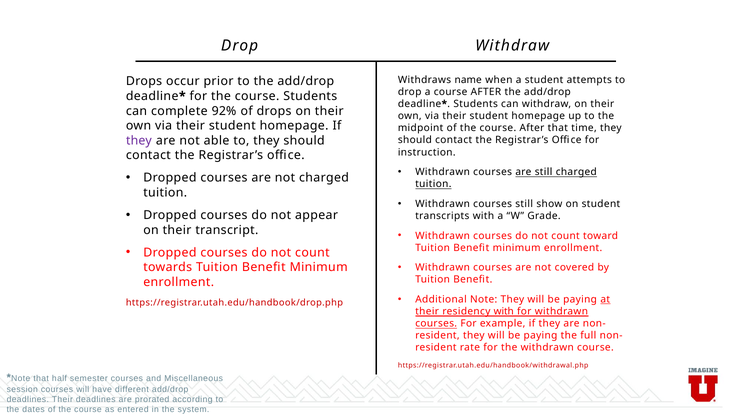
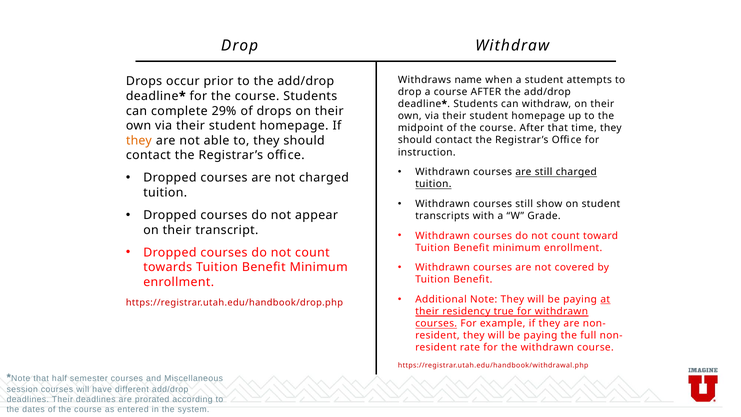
92%: 92% -> 29% (224, 111)
they colour: purple -> orange (139, 141)
residency with: with -> true (504, 311)
